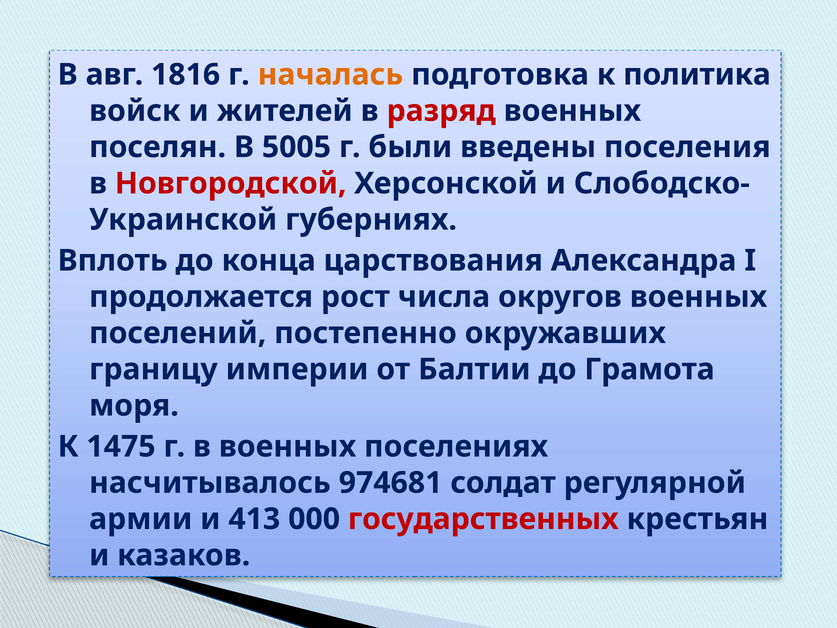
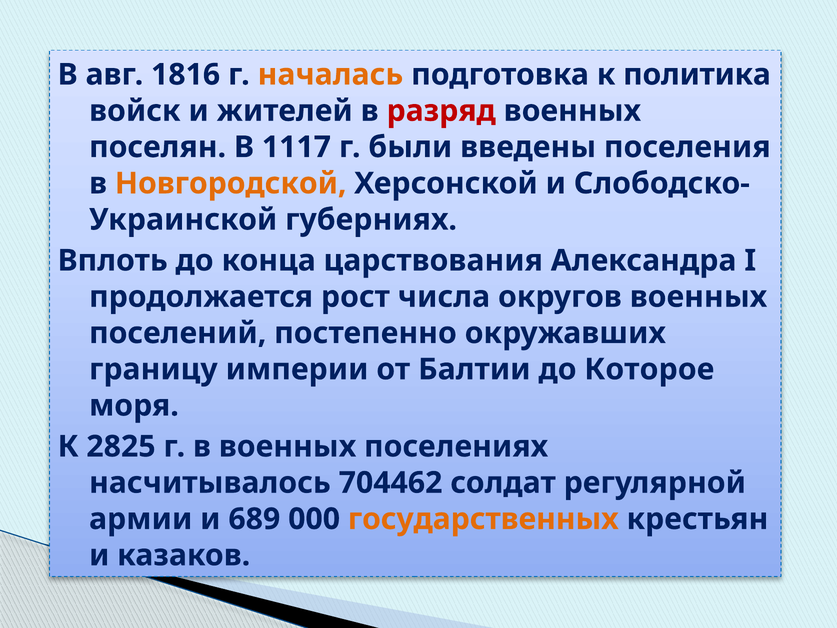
5005: 5005 -> 1117 (296, 147)
Новгородской colour: red -> orange (231, 183)
Грамота: Грамота -> Которое (649, 369)
1475: 1475 -> 2825 (121, 446)
974681: 974681 -> 704462 (391, 483)
413: 413 -> 689 (254, 519)
государственных colour: red -> orange (483, 519)
